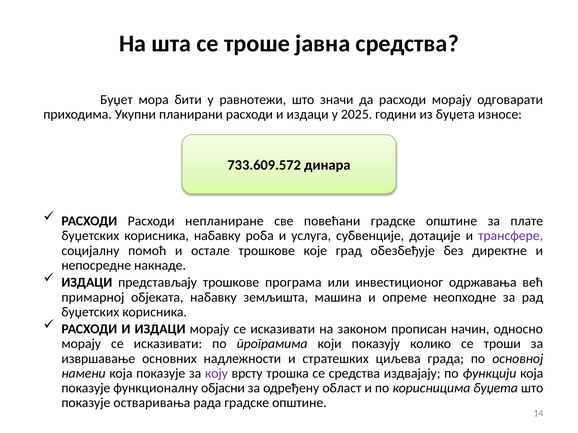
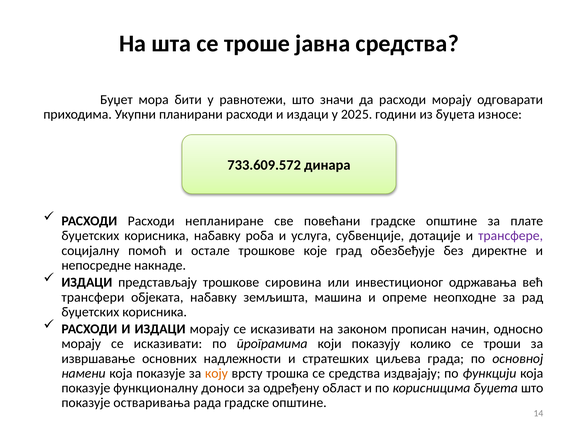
програма: програма -> сировина (293, 283)
примарној: примарној -> трансфери (93, 298)
коју colour: purple -> orange (216, 374)
објасни: објасни -> доноси (223, 388)
